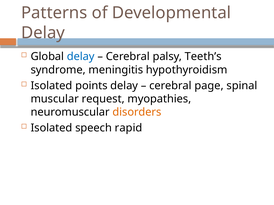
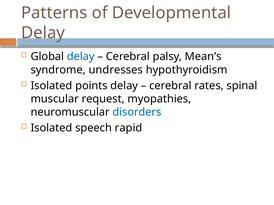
Teeth’s: Teeth’s -> Mean’s (203, 57)
meningitis: meningitis -> undresses (116, 70)
page: page -> rates (209, 86)
disorders colour: orange -> blue (137, 112)
